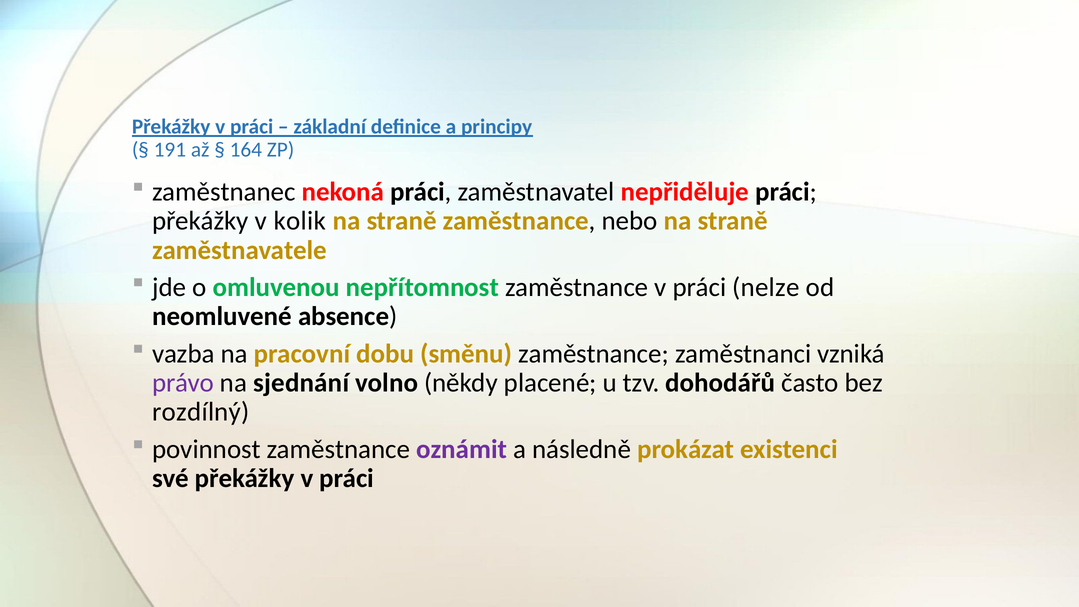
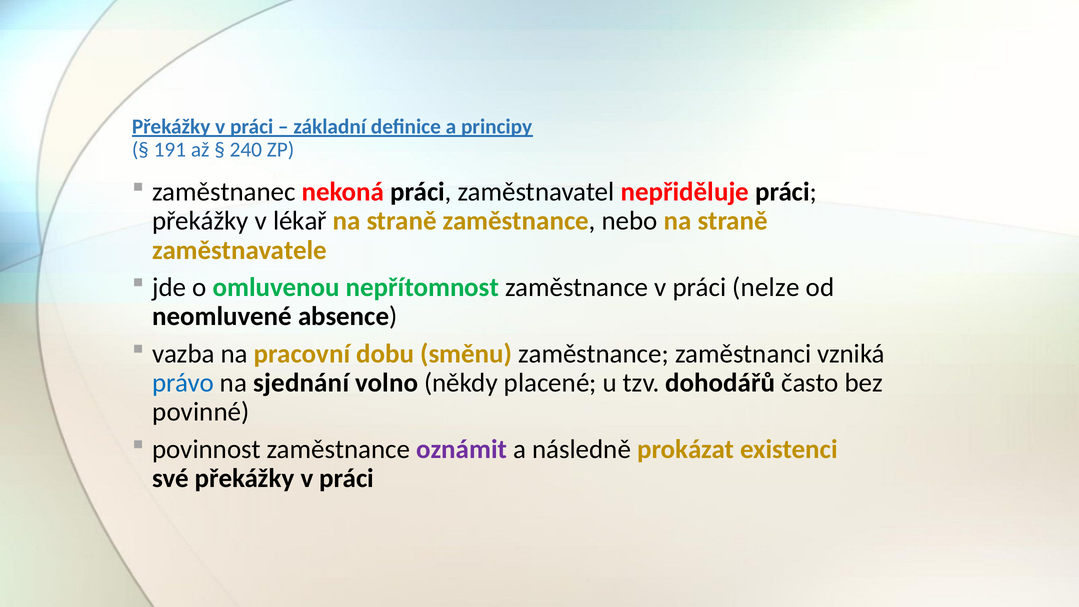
164: 164 -> 240 (246, 150)
kolik: kolik -> lékař (300, 221)
právo colour: purple -> blue (183, 383)
rozdílný: rozdílný -> povinné (201, 412)
